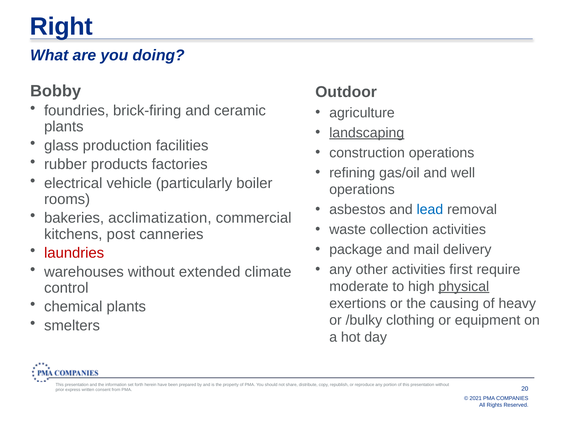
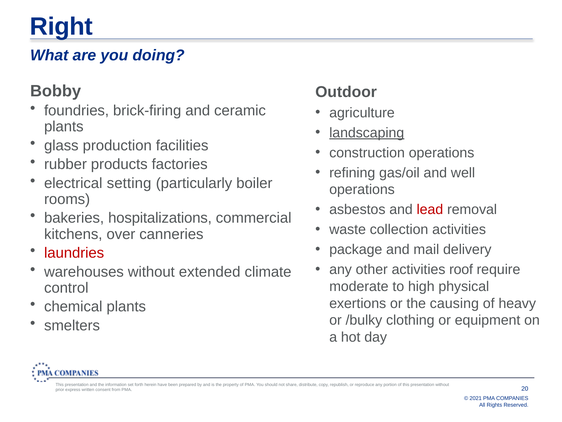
vehicle: vehicle -> setting (129, 183)
lead colour: blue -> red (430, 209)
acclimatization: acclimatization -> hospitalizations (160, 218)
post: post -> over (121, 234)
first: first -> roof (461, 269)
physical underline: present -> none (464, 286)
